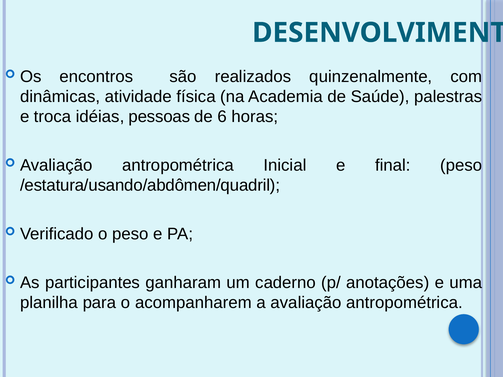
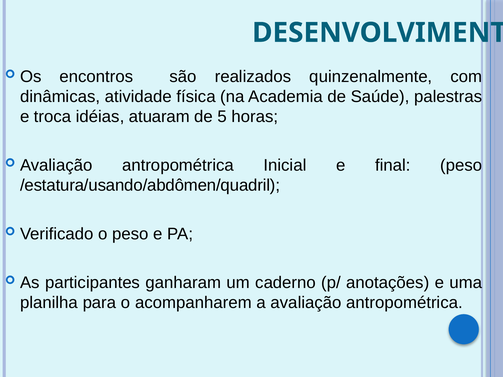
pessoas: pessoas -> atuaram (159, 117)
6: 6 -> 5 (222, 117)
